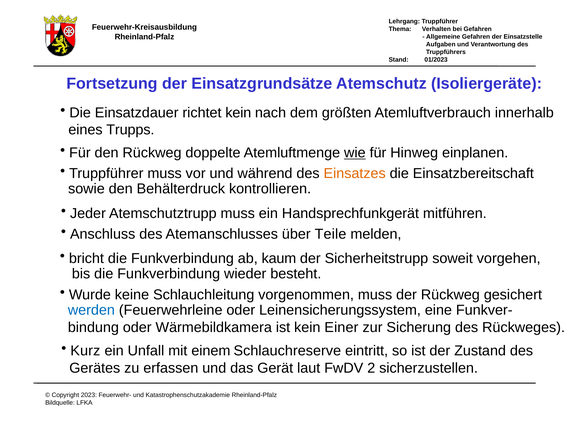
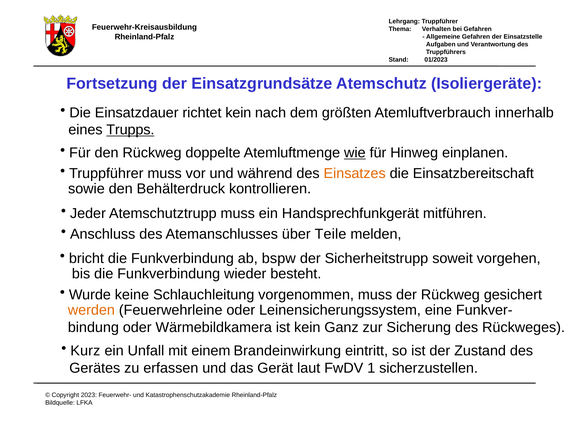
Trupps underline: none -> present (130, 130)
kaum: kaum -> bspw (279, 258)
werden colour: blue -> orange (91, 310)
Einer: Einer -> Ganz (341, 327)
Schlauchreserve: Schlauchreserve -> Brandeinwirkung (287, 350)
2: 2 -> 1 (371, 368)
